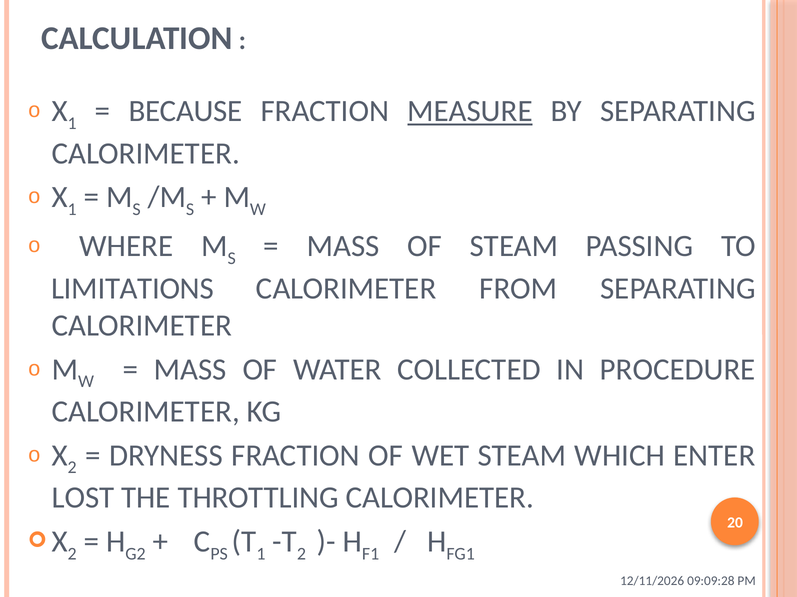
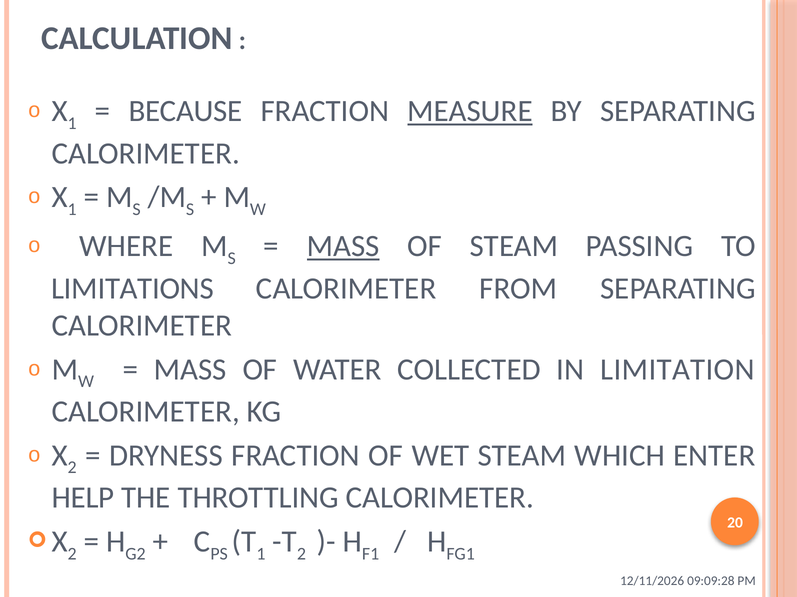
MASS underline: none -> present (343, 246)
PROCEDURE: PROCEDURE -> LIMITATION (678, 370)
LOST: LOST -> HELP (83, 498)
